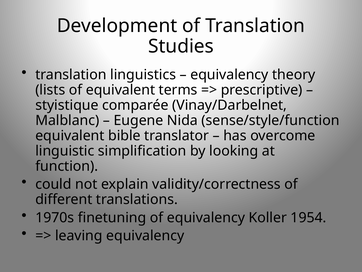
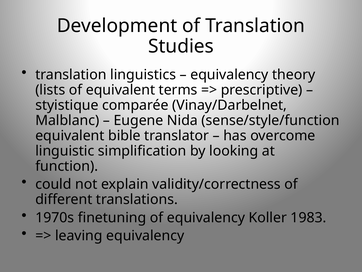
1954: 1954 -> 1983 (308, 217)
